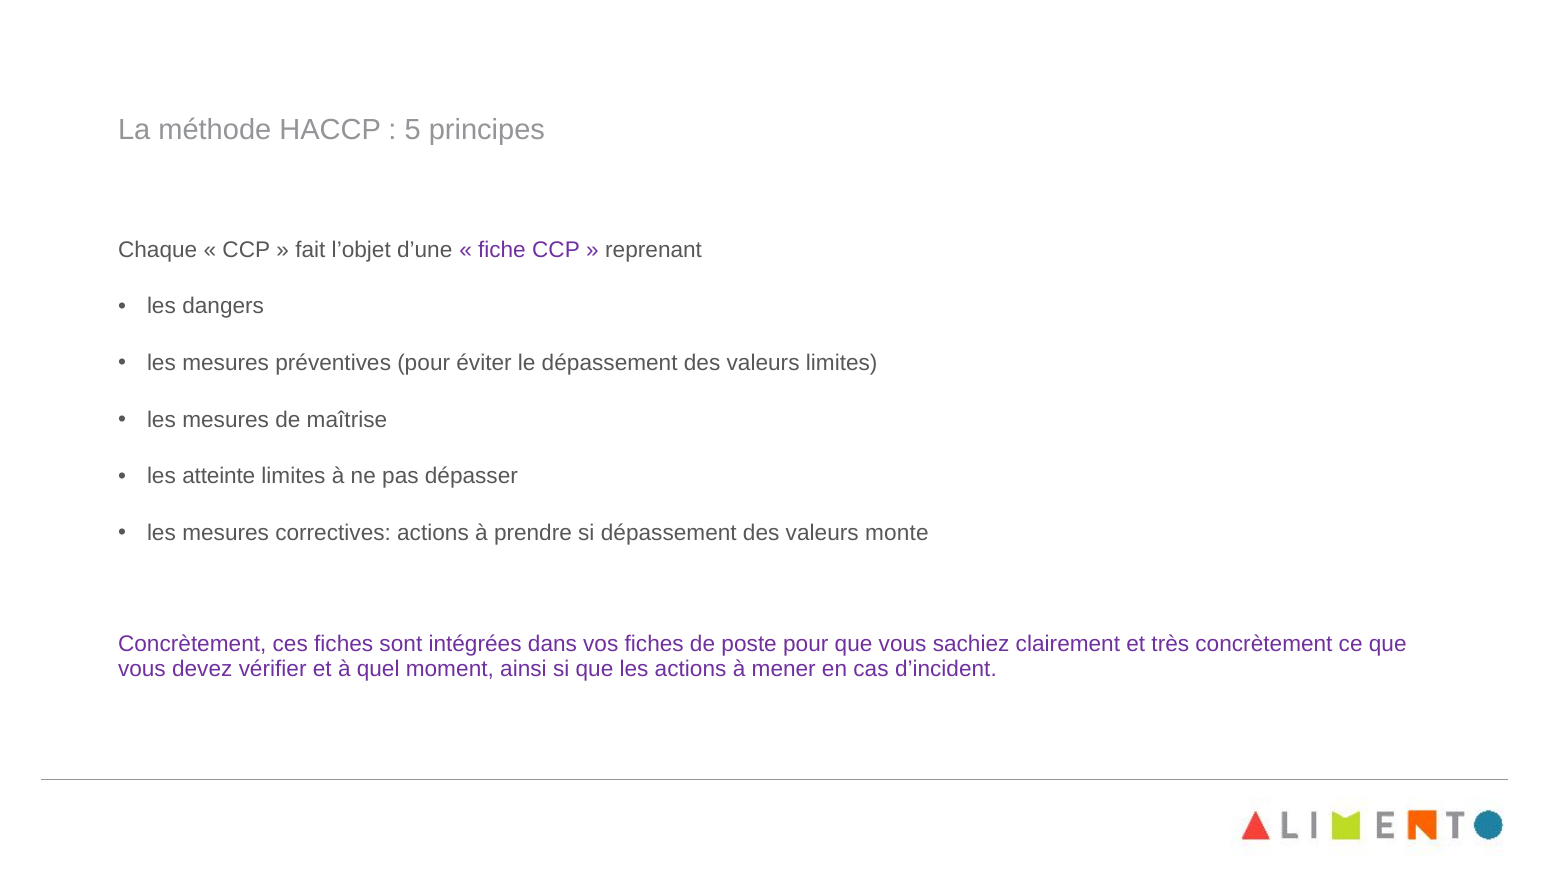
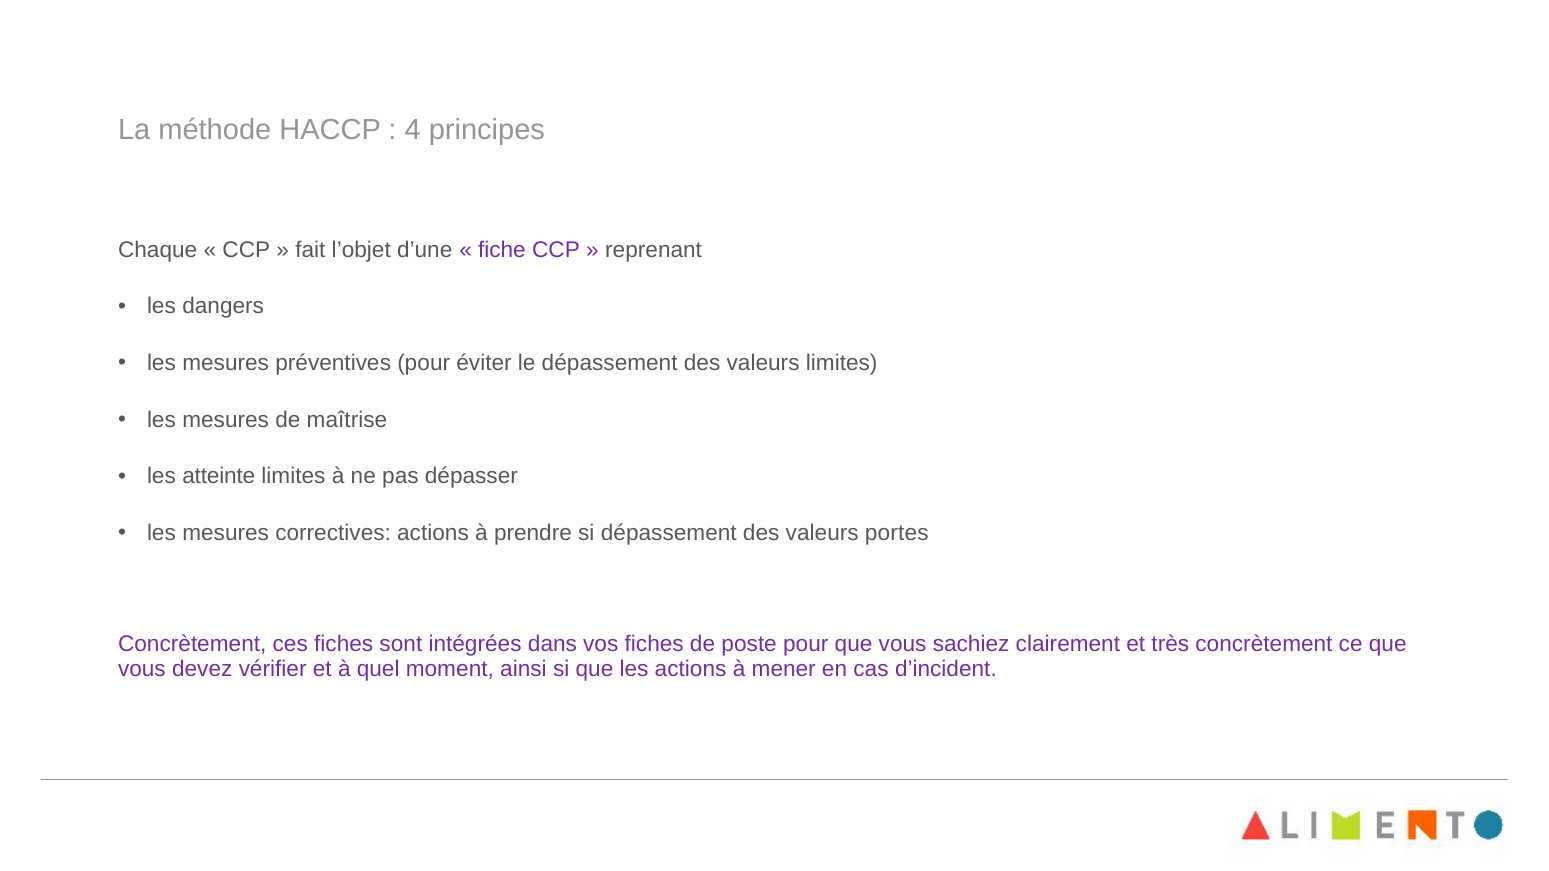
5: 5 -> 4 (413, 130)
monte: monte -> portes (897, 533)
